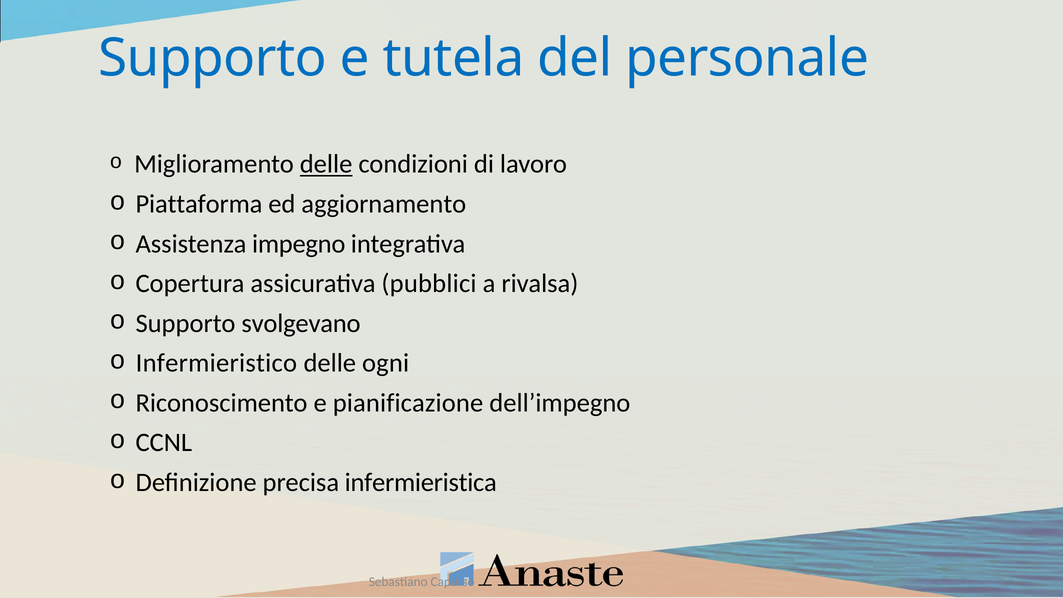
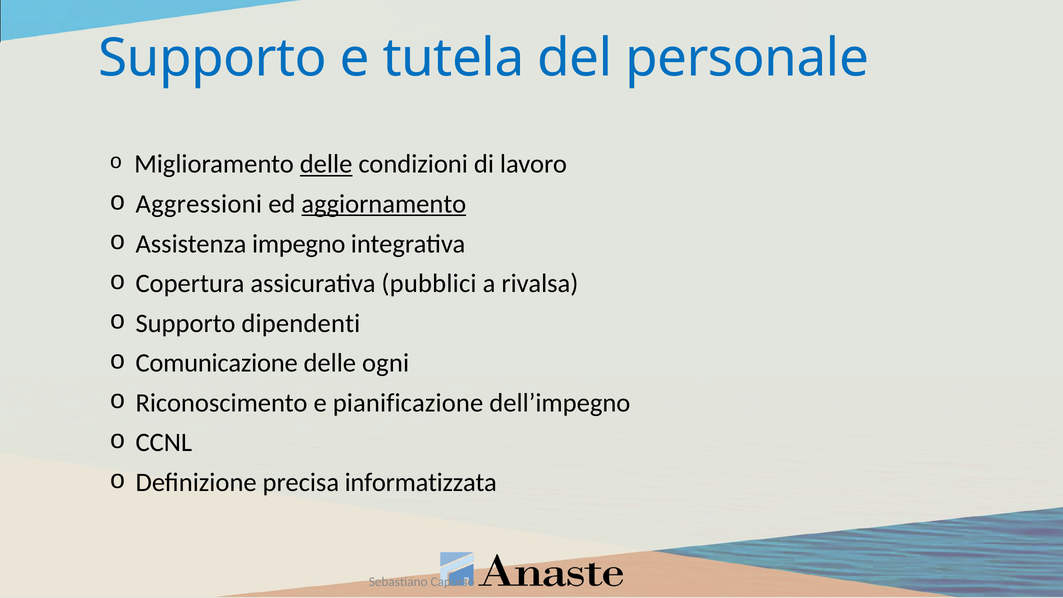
Piattaforma: Piattaforma -> Aggressioni (199, 204)
aggiornamento underline: none -> present (384, 204)
svolgevano: svolgevano -> dipendenti (301, 323)
Infermieristico: Infermieristico -> Comunicazione (217, 363)
infermieristica: infermieristica -> informatizzata (421, 482)
